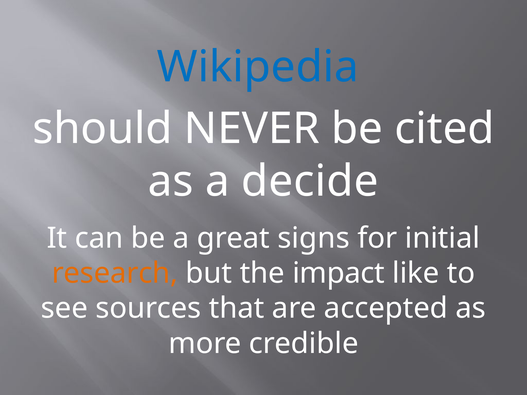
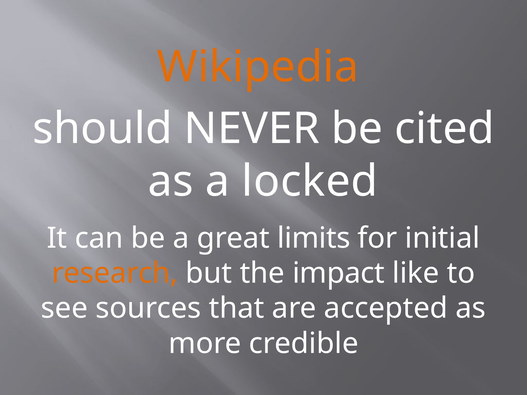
Wikipedia colour: blue -> orange (258, 67)
decide: decide -> locked (310, 181)
signs: signs -> limits (314, 238)
